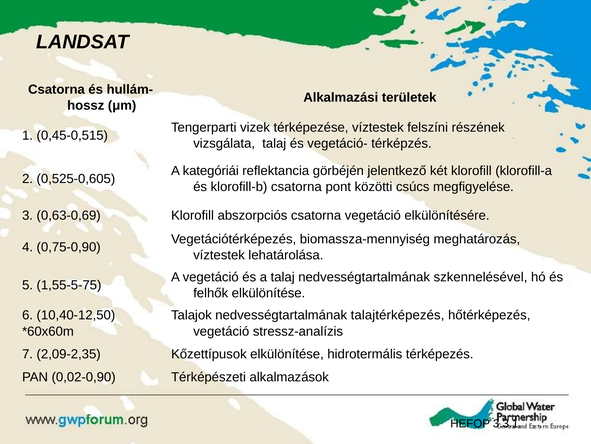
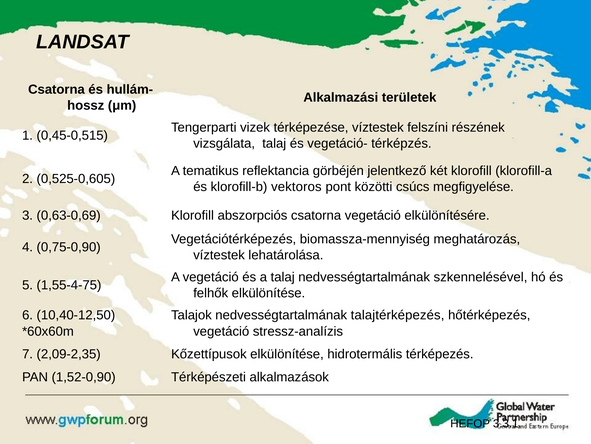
kategóriái: kategóriái -> tematikus (211, 170)
klorofill-b csatorna: csatorna -> vektoros (296, 186)
1,55-5-75: 1,55-5-75 -> 1,55-4-75 (69, 285)
0,02-0,90: 0,02-0,90 -> 1,52-0,90 (84, 376)
